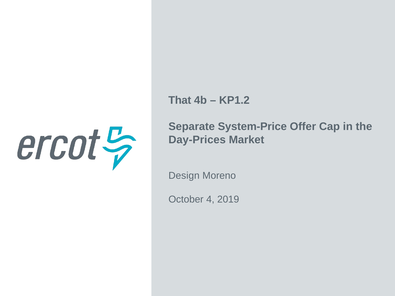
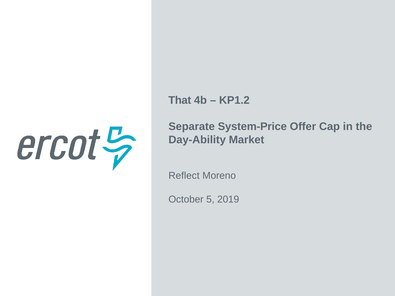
Day-Prices: Day-Prices -> Day-Ability (197, 140)
Design: Design -> Reflect (184, 176)
4: 4 -> 5 (210, 200)
